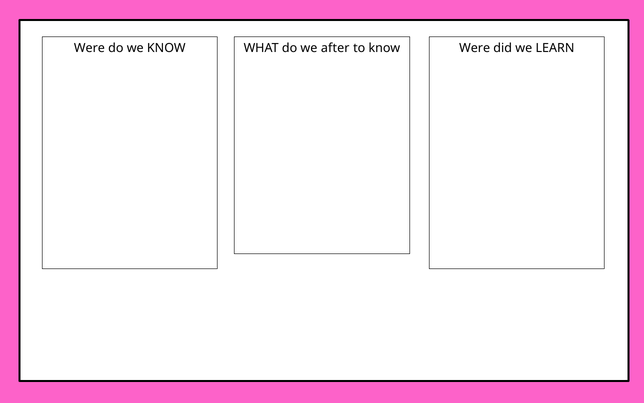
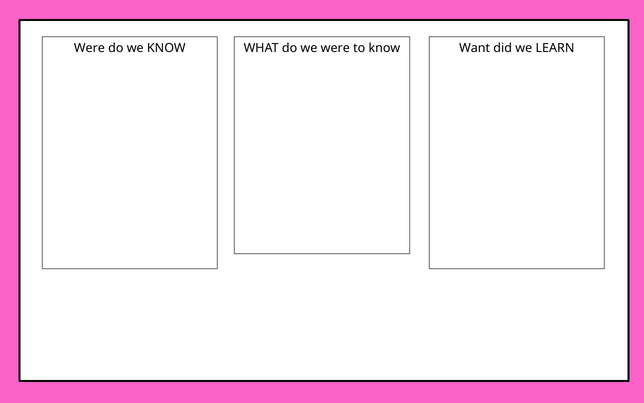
we after: after -> were (335, 48)
know Were: Were -> Want (475, 48)
